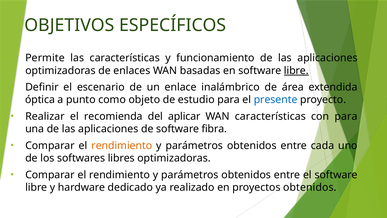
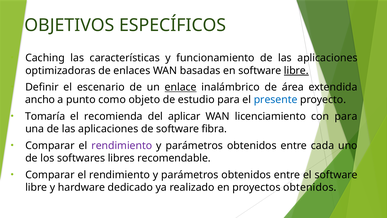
Permite: Permite -> Caching (45, 58)
enlace underline: none -> present (181, 87)
óptica: óptica -> ancho (40, 100)
Realizar: Realizar -> Tomaría (45, 116)
WAN características: características -> licenciamiento (270, 116)
rendimiento colour: orange -> purple (122, 145)
libres optimizadoras: optimizadoras -> recomendable (174, 158)
